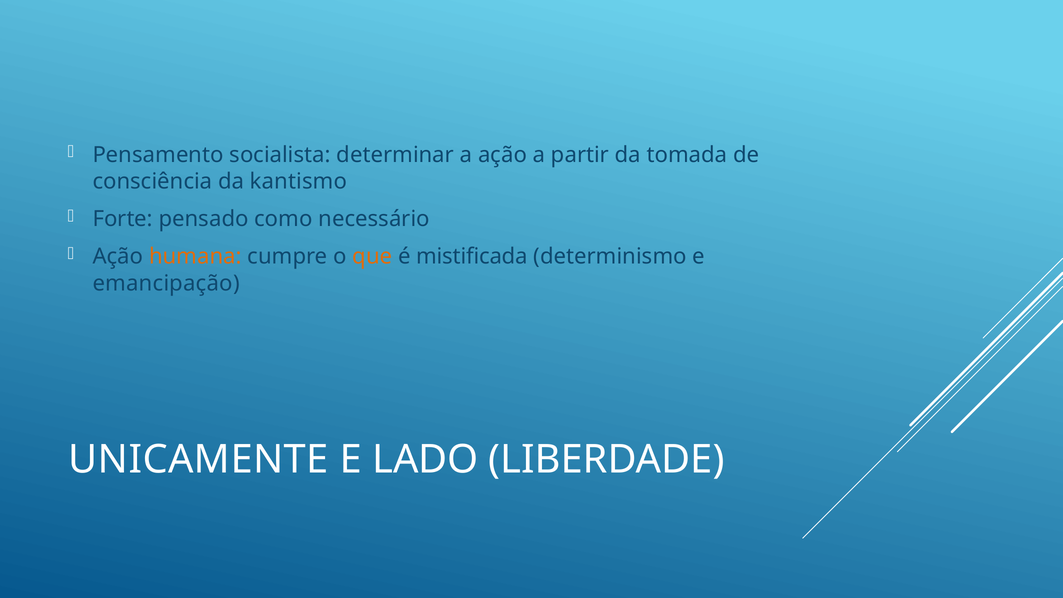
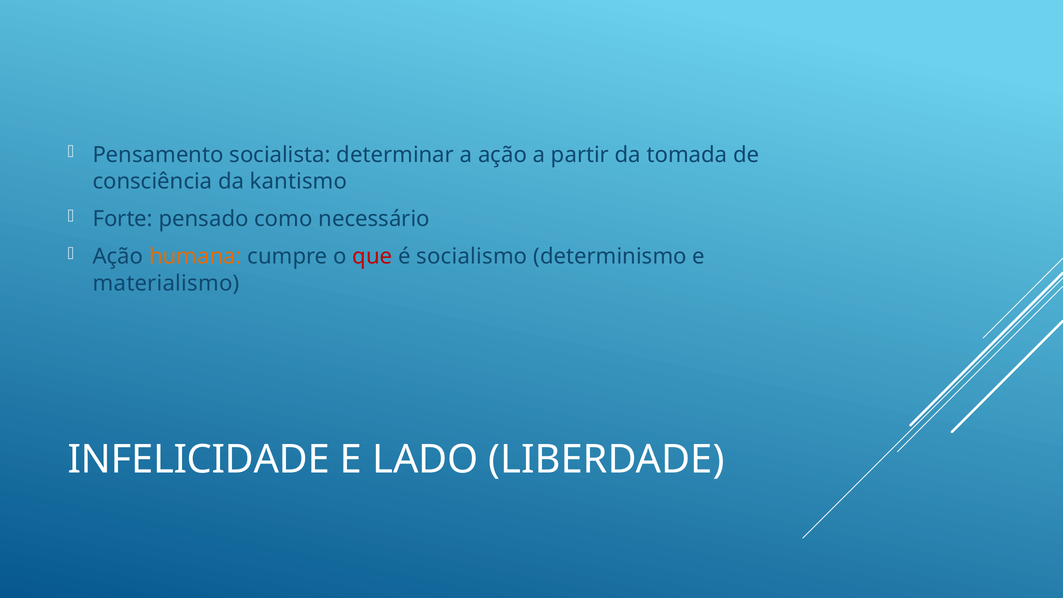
que colour: orange -> red (372, 257)
mistificada: mistificada -> socialismo (472, 257)
emancipação: emancipação -> materialismo (166, 283)
UNICAMENTE: UNICAMENTE -> INFELICIDADE (199, 460)
